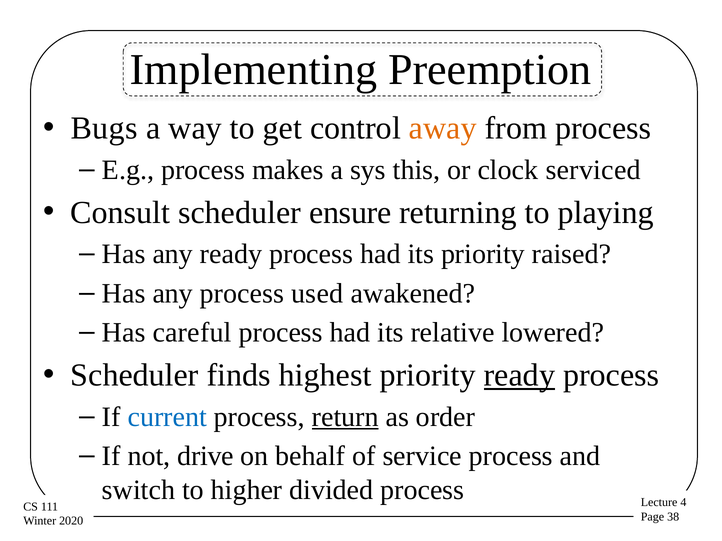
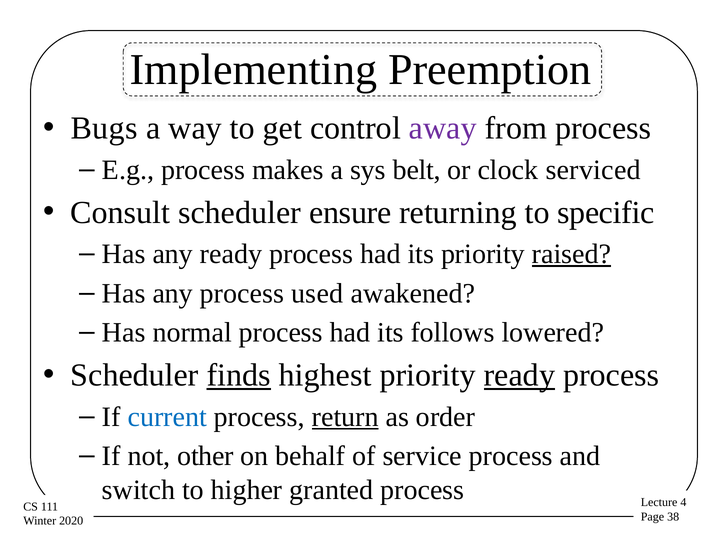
away colour: orange -> purple (443, 128)
this: this -> belt (417, 170)
playing: playing -> specific (606, 213)
raised underline: none -> present (572, 254)
careful: careful -> normal (192, 333)
relative: relative -> follows (453, 333)
finds underline: none -> present (239, 376)
drive: drive -> other (206, 457)
divided: divided -> granted (331, 490)
